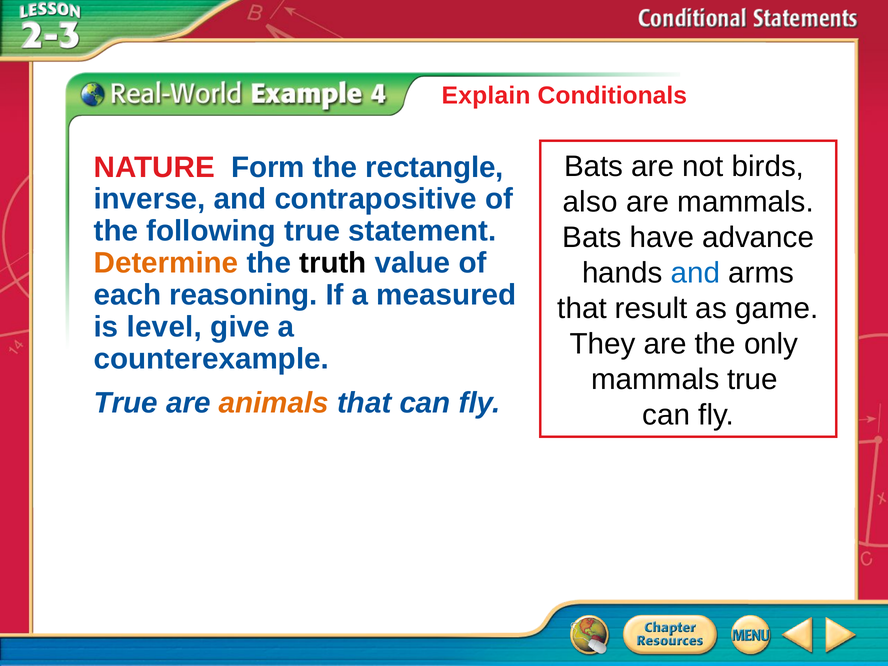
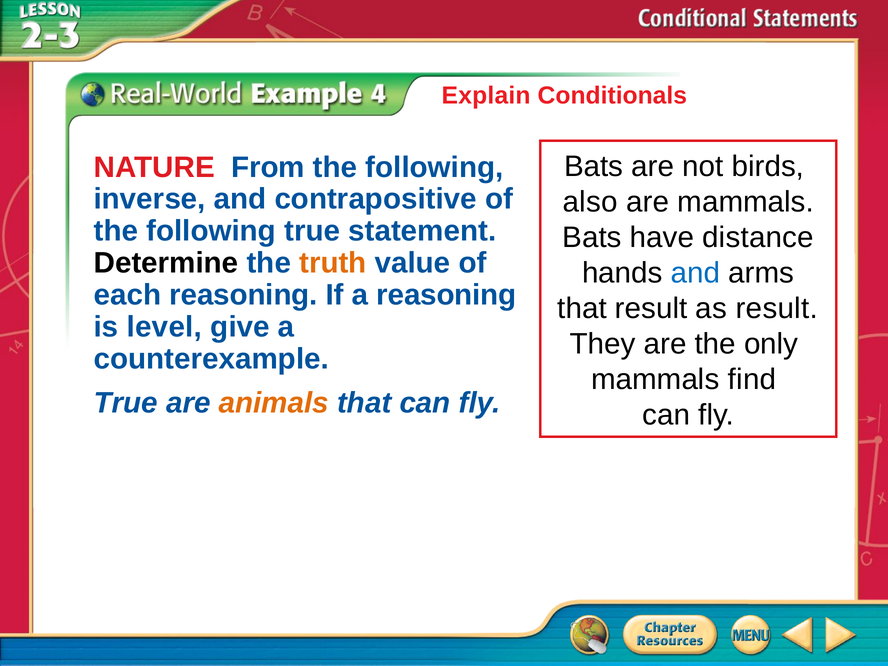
Form: Form -> From (268, 167)
rectangle: rectangle -> following (434, 167)
advance: advance -> distance (758, 237)
Determine colour: orange -> black (166, 263)
truth colour: black -> orange (333, 263)
a measured: measured -> reasoning (446, 295)
as game: game -> result (777, 308)
mammals true: true -> find (752, 379)
